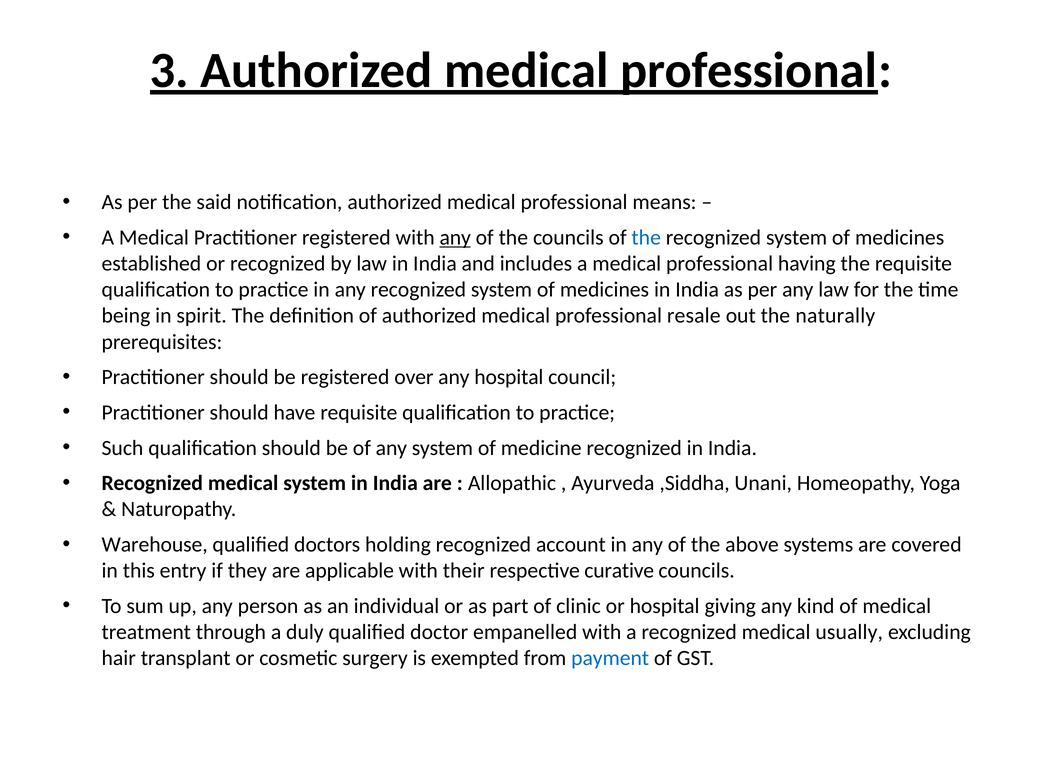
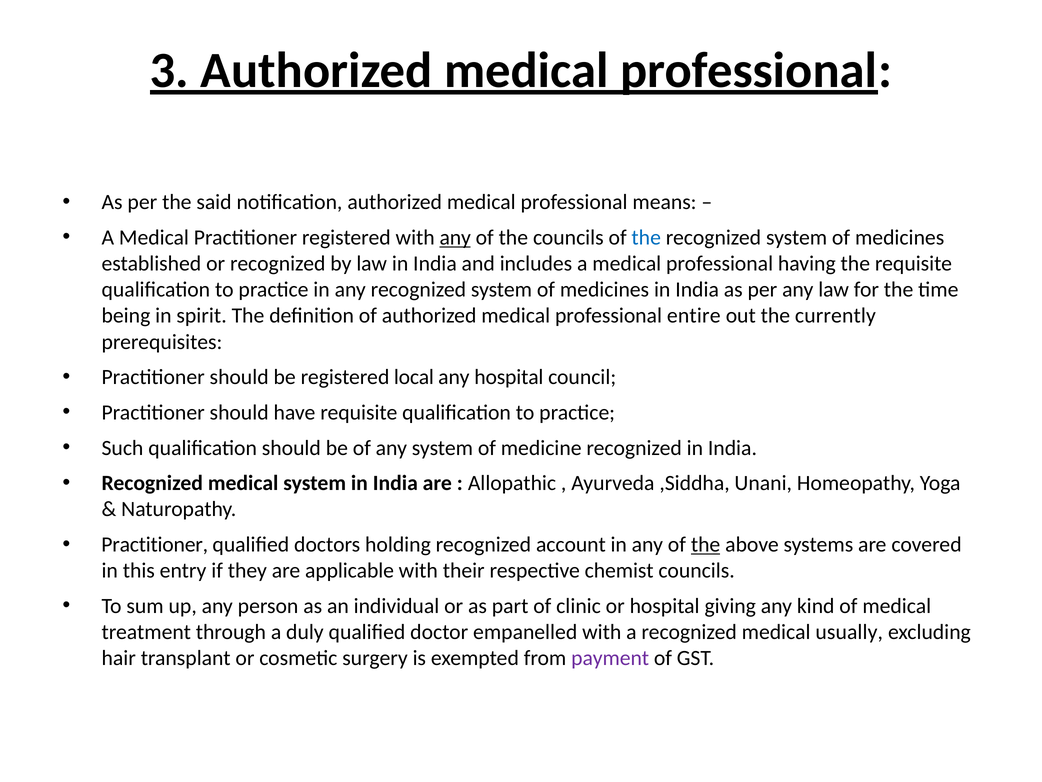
resale: resale -> entire (694, 316)
naturally: naturally -> currently (835, 316)
over: over -> local (414, 377)
Warehouse: Warehouse -> Practitioner (155, 544)
the underline: none -> present (706, 544)
curative: curative -> chemist (619, 570)
payment colour: blue -> purple (610, 658)
